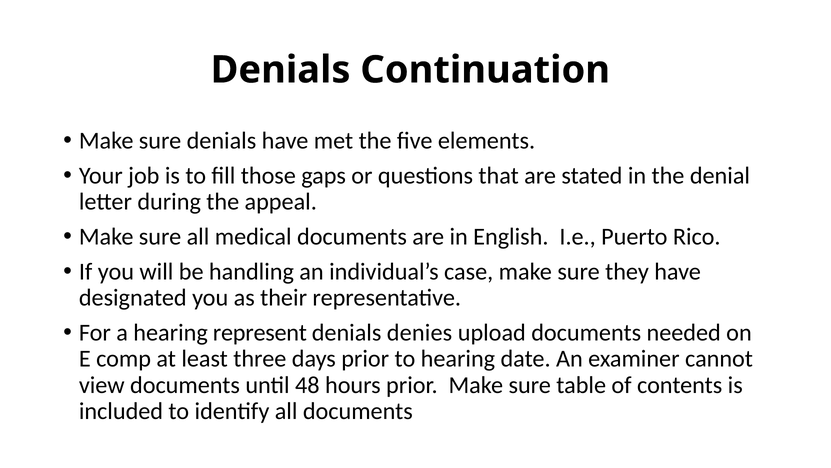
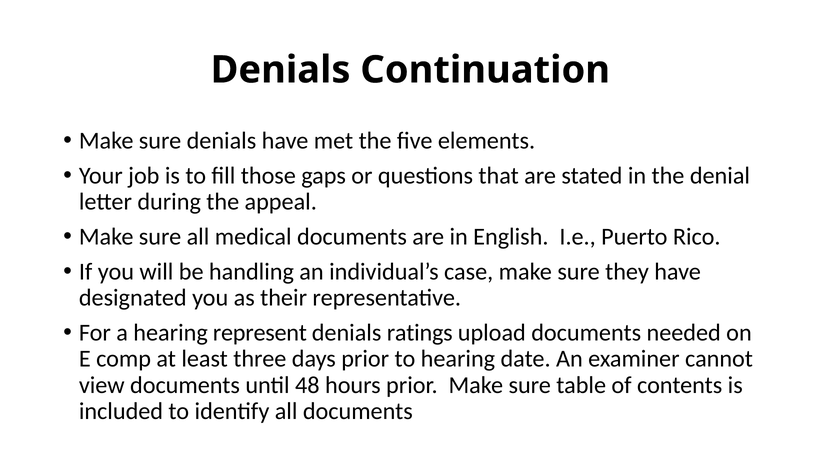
denies: denies -> ratings (420, 332)
